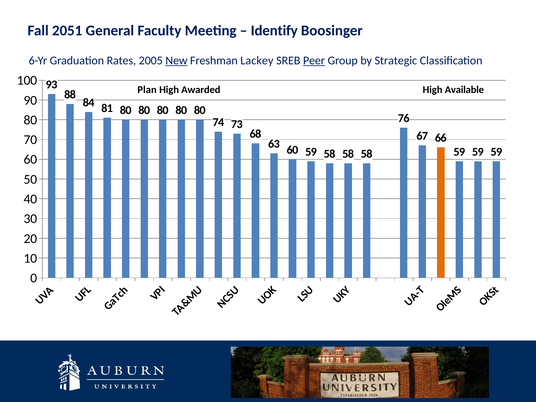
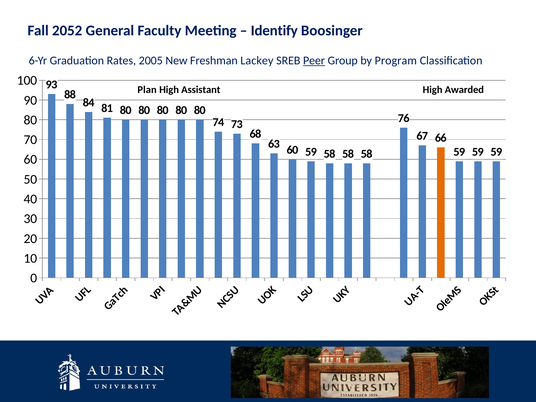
2051: 2051 -> 2052 (67, 30)
New underline: present -> none (176, 61)
Strategic: Strategic -> Program (396, 61)
Awarded: Awarded -> Assistant (201, 90)
Available: Available -> Awarded (464, 90)
